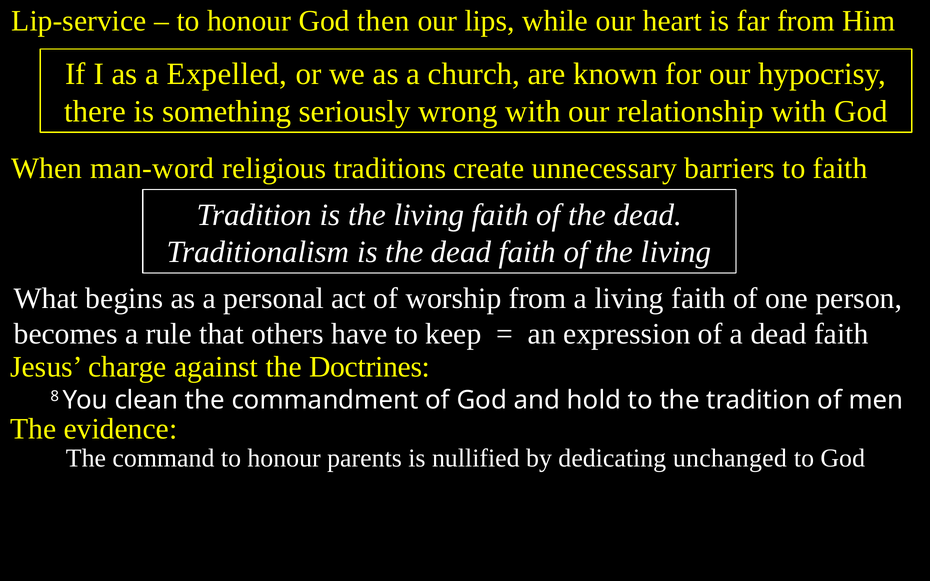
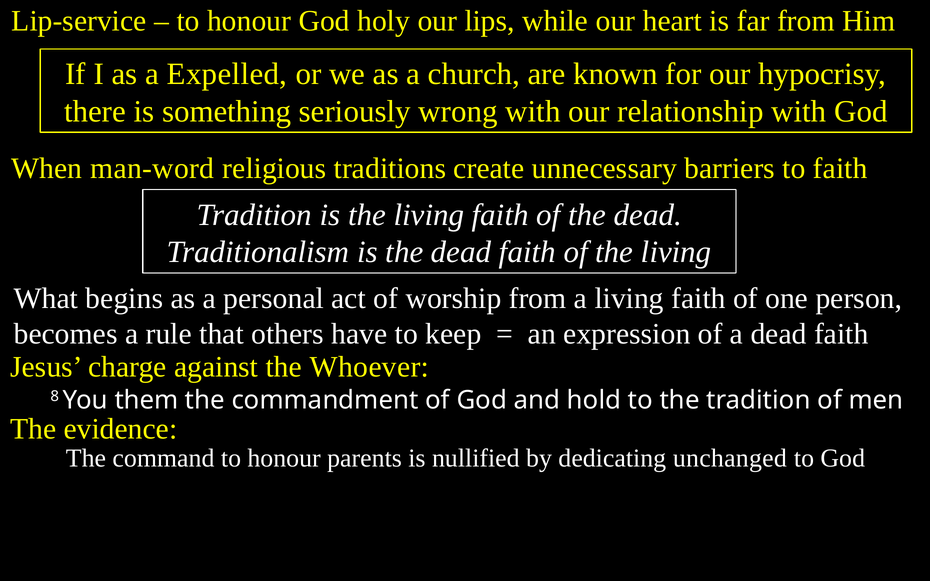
then: then -> holy (384, 21)
Doctrines: Doctrines -> Whoever (369, 367)
clean: clean -> them (146, 400)
